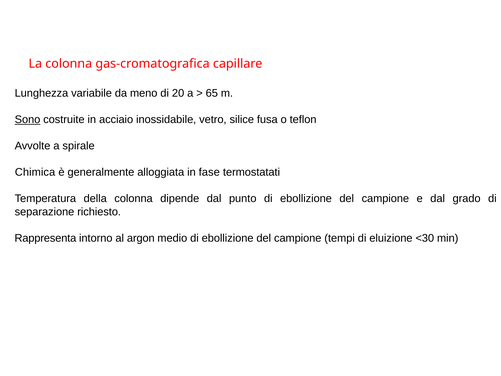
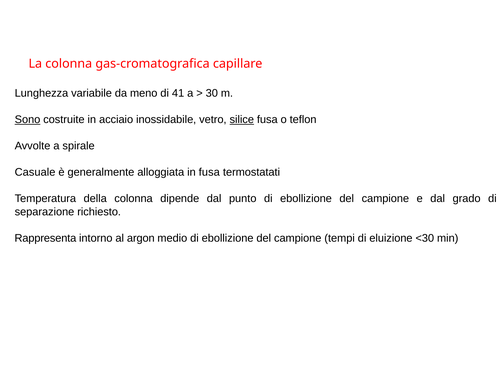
20: 20 -> 41 (178, 93)
65: 65 -> 30 (212, 93)
silice underline: none -> present (242, 119)
Chimica: Chimica -> Casuale (35, 172)
in fase: fase -> fusa (209, 172)
